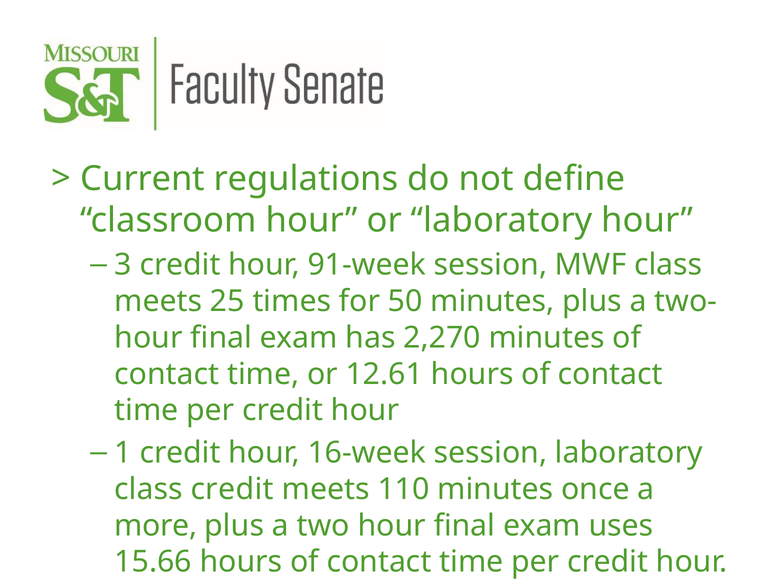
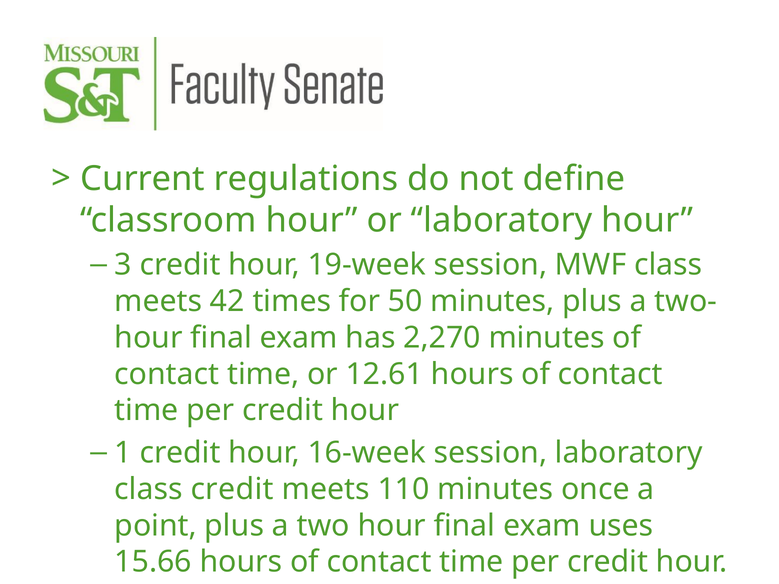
91-week: 91-week -> 19-week (367, 265)
25: 25 -> 42 (227, 301)
more: more -> point (156, 526)
